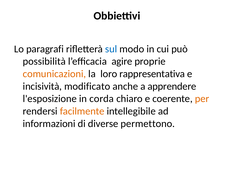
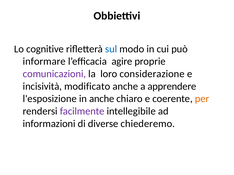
paragrafi: paragrafi -> cognitive (45, 49)
possibilità: possibilità -> informare (44, 62)
comunicazioni colour: orange -> purple (54, 74)
rappresentativa: rappresentativa -> considerazione (152, 74)
in corda: corda -> anche (102, 99)
facilmente colour: orange -> purple (82, 112)
permettono: permettono -> chiederemo (148, 124)
